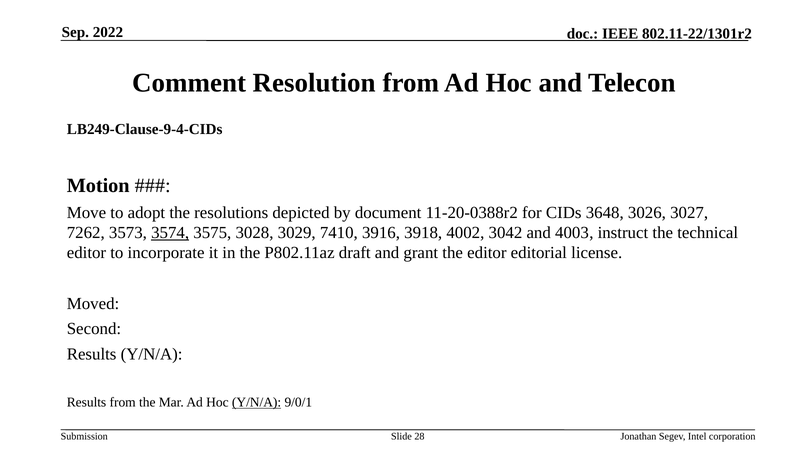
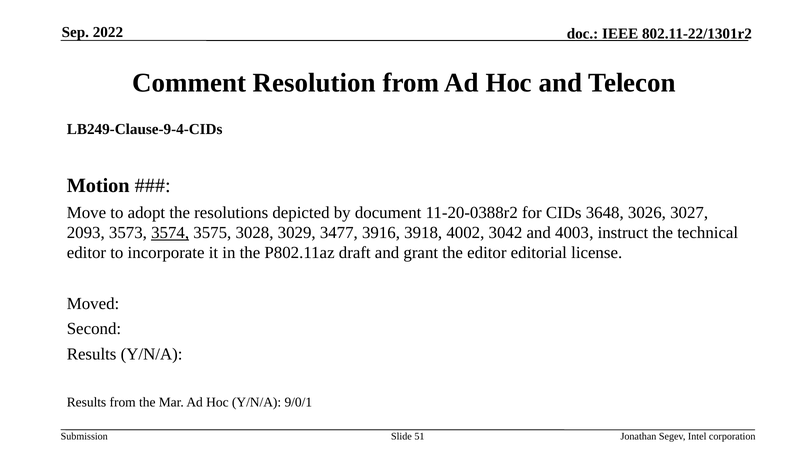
7262: 7262 -> 2093 (86, 233)
7410: 7410 -> 3477 (339, 233)
Y/N/A underline: present -> none (257, 402)
28: 28 -> 51 (419, 436)
